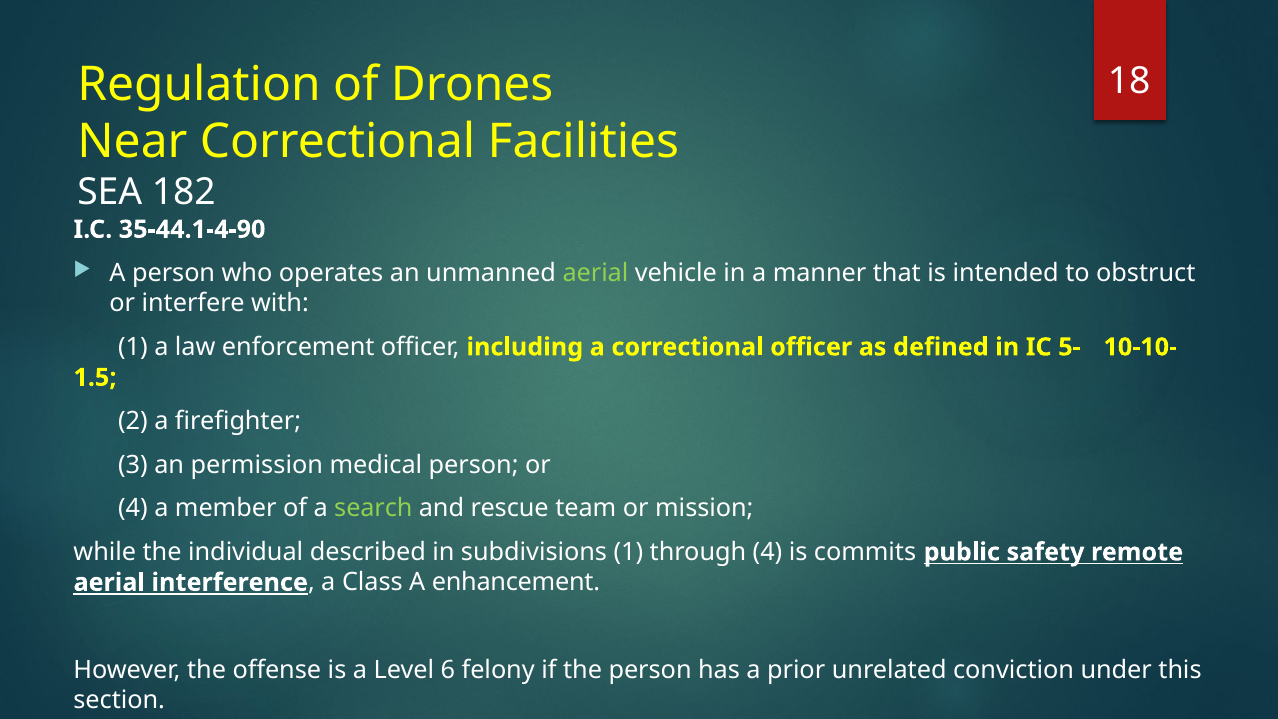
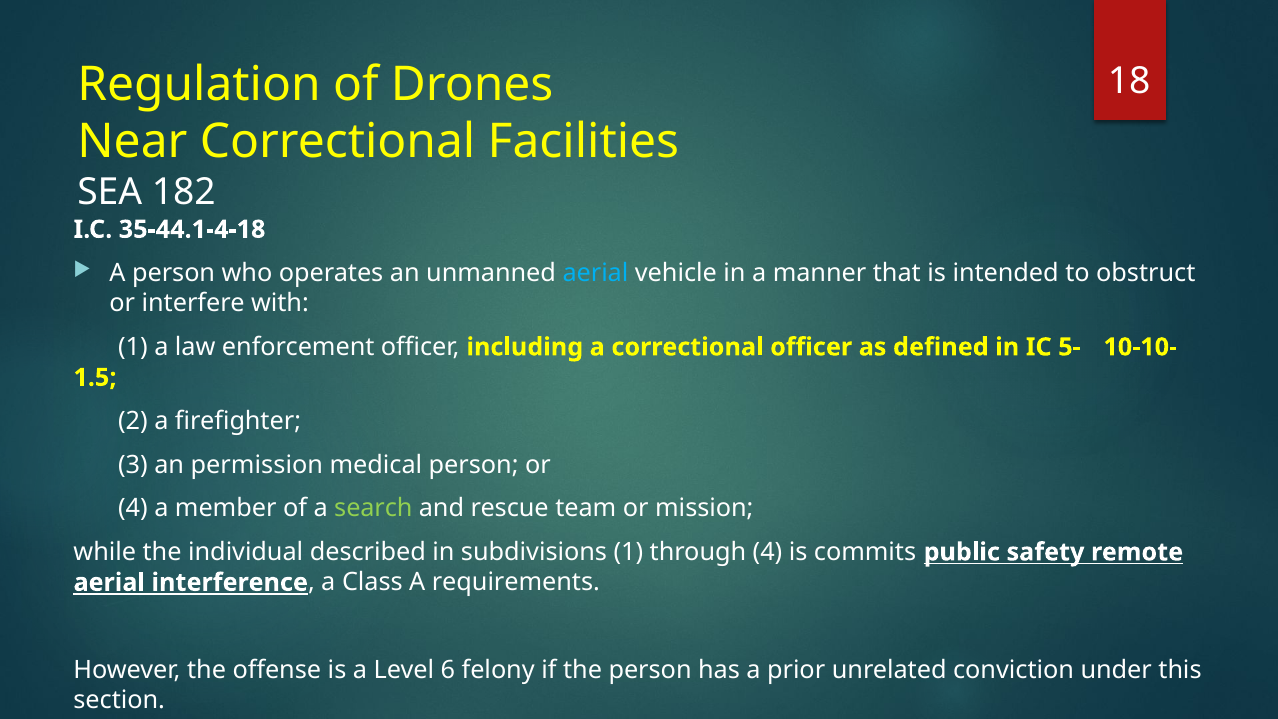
35-44.1-4-90: 35-44.1-4-90 -> 35-44.1-4-18 (192, 229)
aerial colour: light green -> light blue (595, 273)
enhancement: enhancement -> requirements (516, 582)
